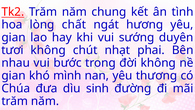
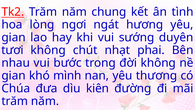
chất: chất -> ngơi (74, 25)
sinh: sinh -> kiên (98, 88)
